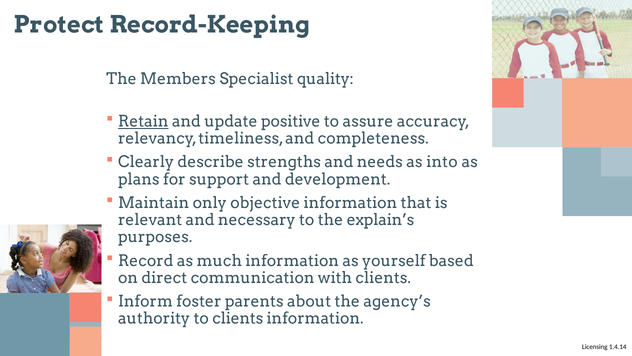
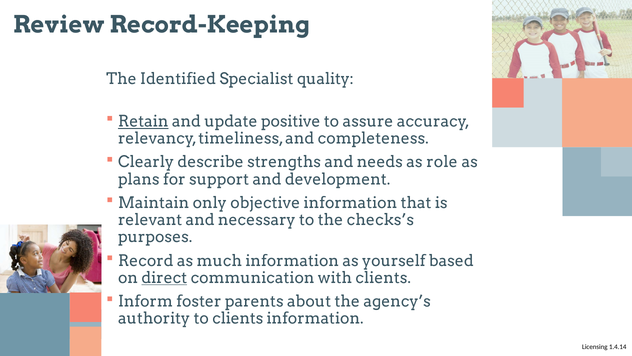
Protect: Protect -> Review (59, 25)
Members: Members -> Identified (178, 79)
into: into -> role (442, 162)
explain’s: explain’s -> checks’s (380, 220)
direct underline: none -> present (164, 278)
